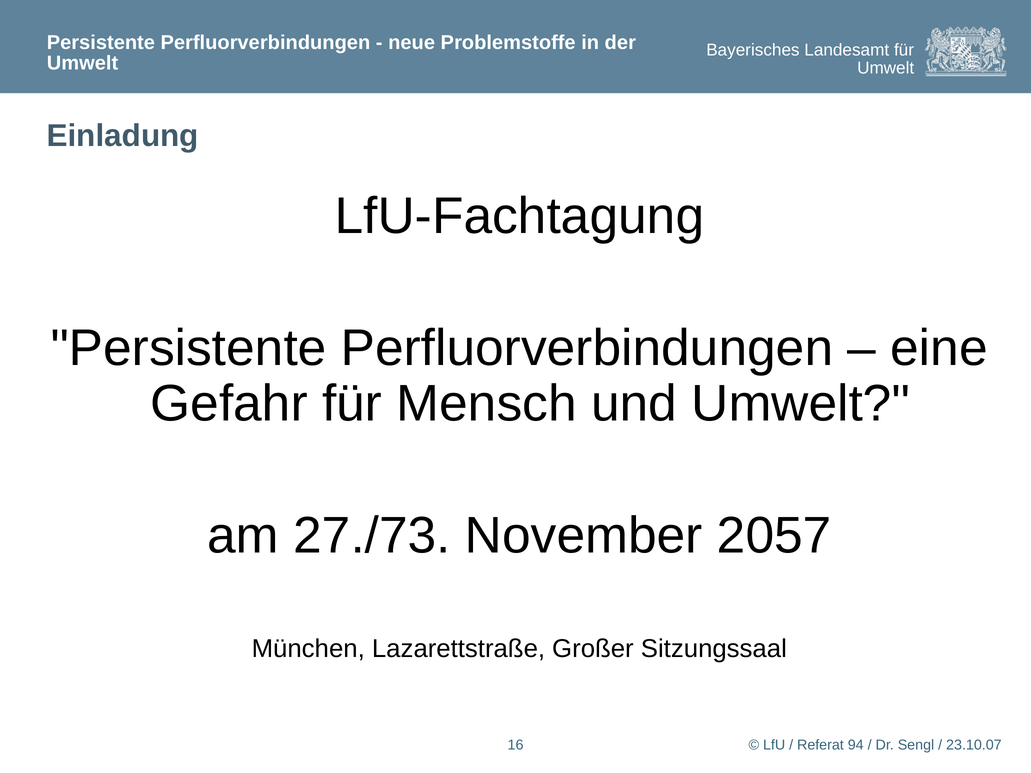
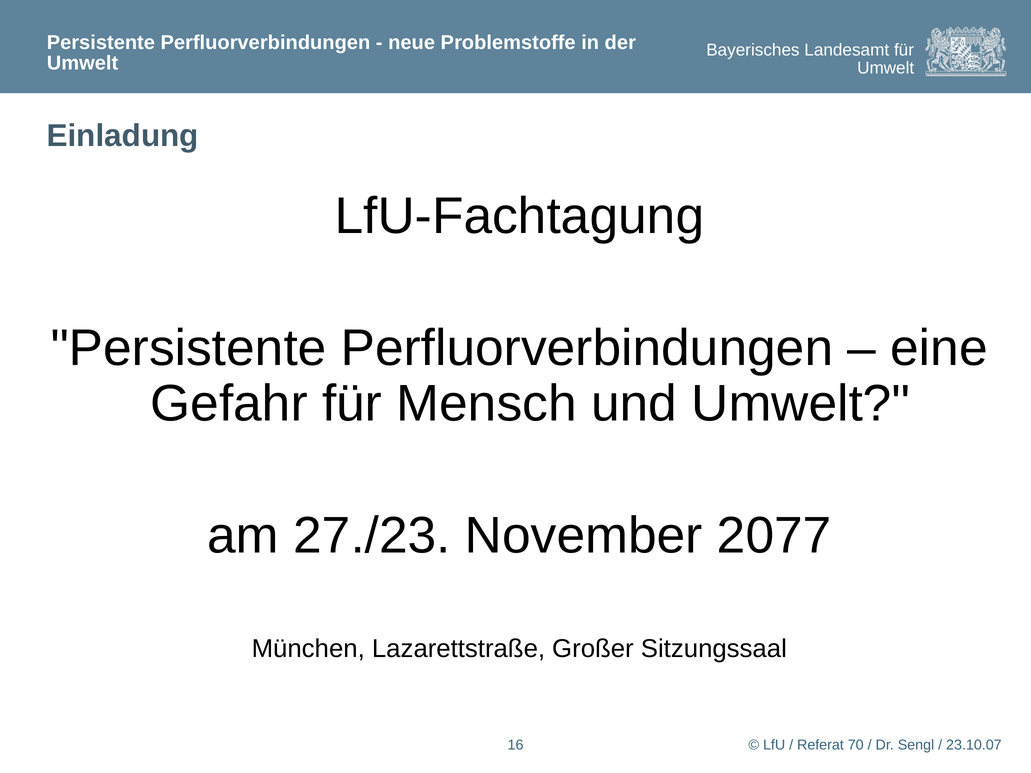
27./73: 27./73 -> 27./23 (372, 536)
2057: 2057 -> 2077 (774, 536)
94: 94 -> 70 (856, 745)
